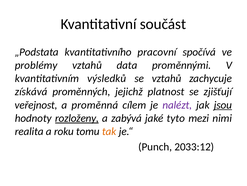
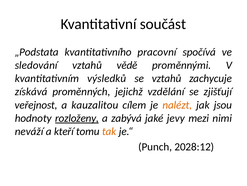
problémy: problémy -> sledování (36, 65)
data: data -> vědě (127, 65)
platnost: platnost -> vzdělání (166, 91)
proměnná: proměnná -> kauzalitou (95, 105)
nalézt colour: purple -> orange (177, 105)
jsou underline: present -> none (223, 105)
tyto: tyto -> jevy (176, 118)
realita: realita -> neváží (29, 131)
roku: roku -> kteří (64, 131)
2033:12: 2033:12 -> 2028:12 (194, 146)
